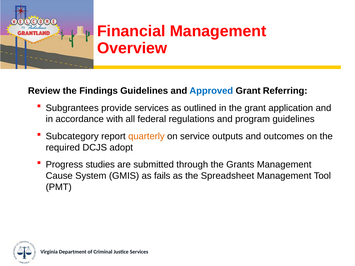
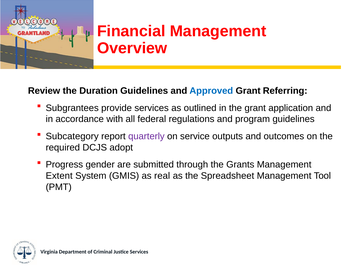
Findings: Findings -> Duration (99, 91)
quarterly colour: orange -> purple (146, 136)
studies: studies -> gender (100, 165)
Cause: Cause -> Extent (59, 176)
fails: fails -> real (162, 176)
